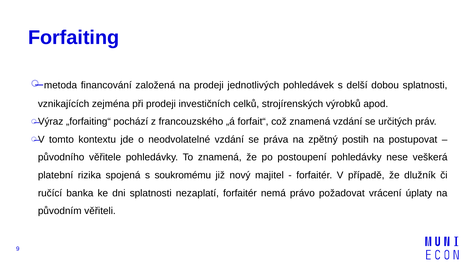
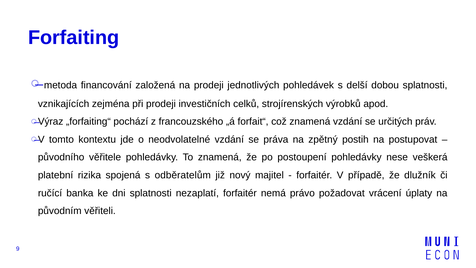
soukromému: soukromému -> odběratelům (183, 175)
